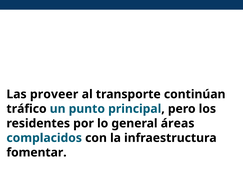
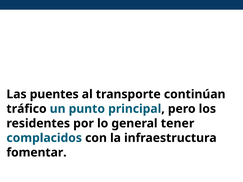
proveer: proveer -> puentes (54, 94)
áreas: áreas -> tener (178, 124)
